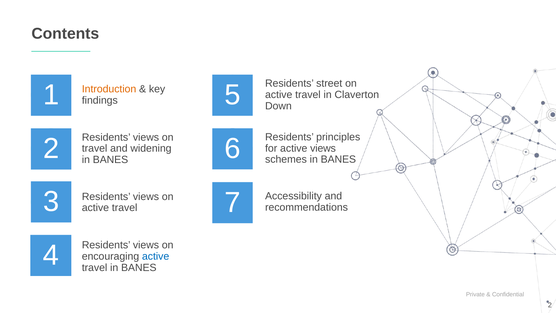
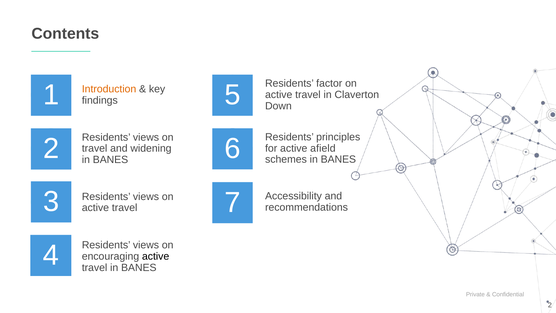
street: street -> factor (329, 83)
active views: views -> afield (323, 148)
active colour: blue -> black (156, 256)
